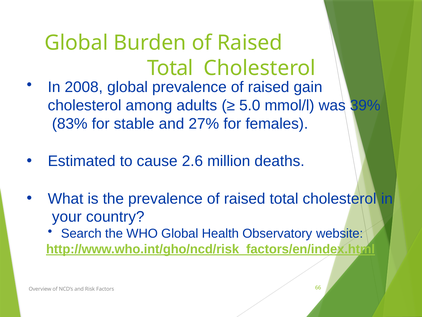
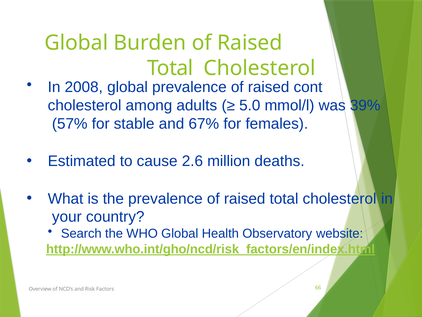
gain: gain -> cont (308, 87)
83%: 83% -> 57% (70, 124)
27%: 27% -> 67% (204, 124)
